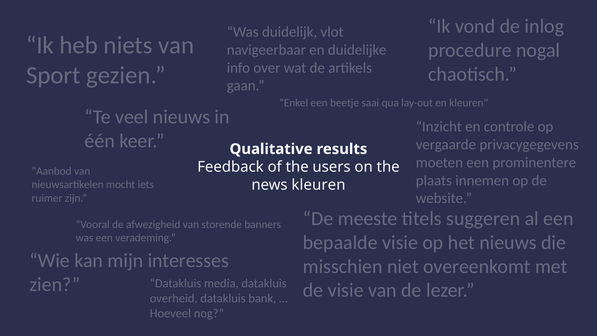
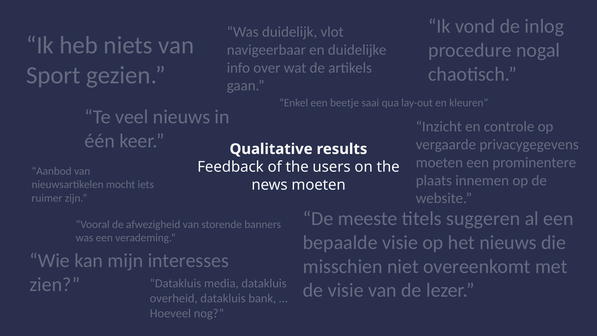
news kleuren: kleuren -> moeten (319, 185)
